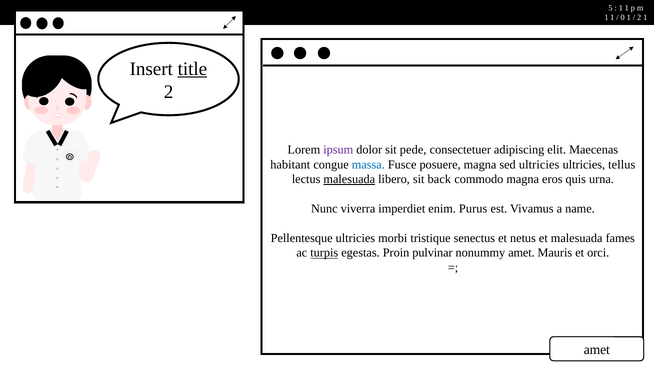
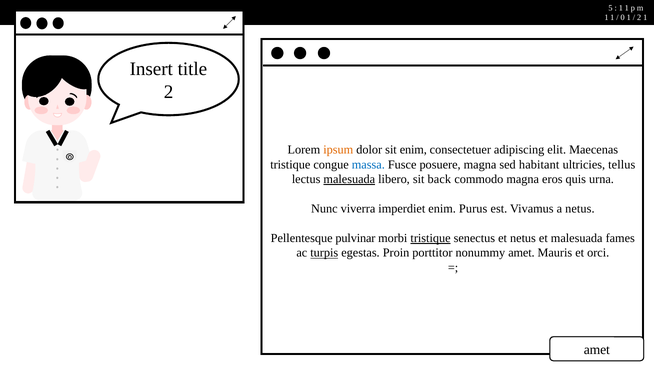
title underline: present -> none (192, 69)
ipsum colour: purple -> orange (338, 150)
sit pede: pede -> enim (413, 150)
habitant: habitant -> tristique (290, 165)
sed ultricies: ultricies -> habitant (539, 165)
a name: name -> netus (580, 209)
Pellentesque ultricies: ultricies -> pulvinar (355, 238)
tristique underline: none -> present (431, 238)
pulvinar: pulvinar -> porttitor (432, 253)
